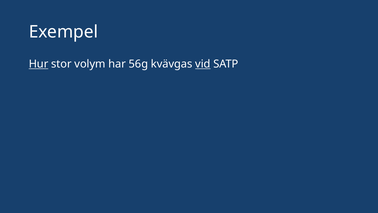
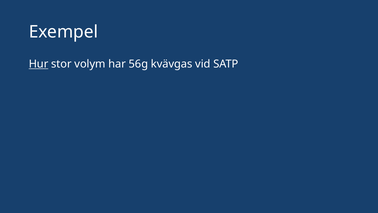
vid underline: present -> none (203, 64)
